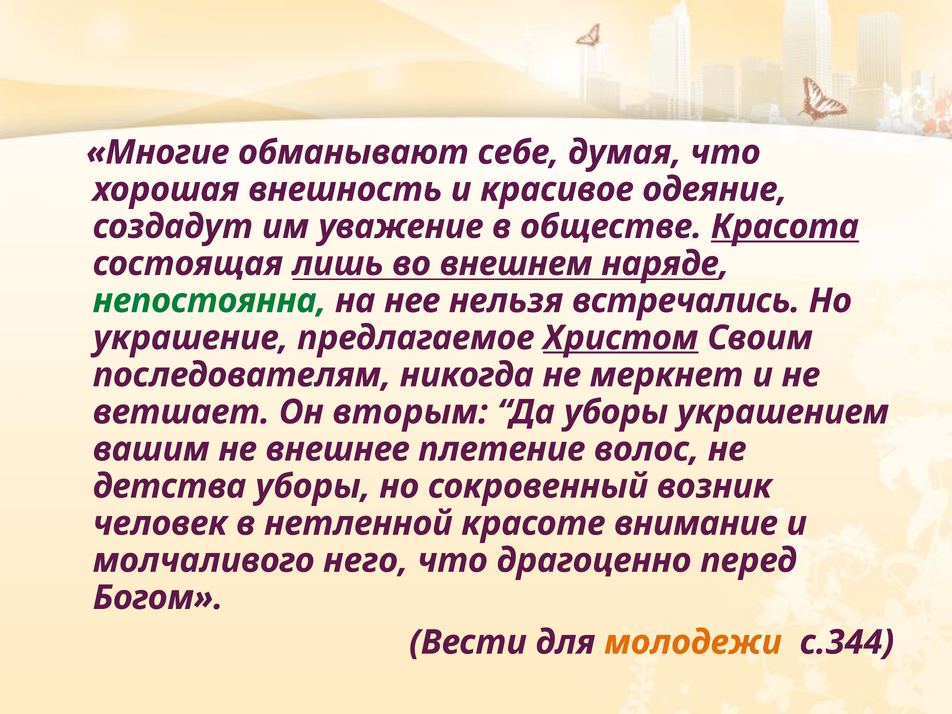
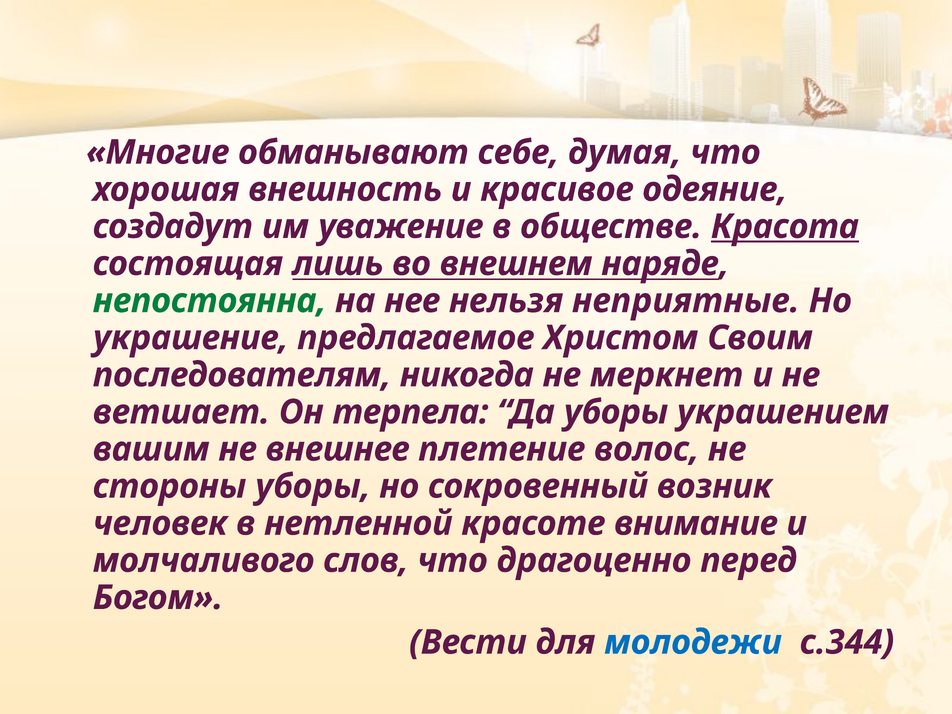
встречались: встречались -> неприятные (686, 301)
Христом underline: present -> none (621, 338)
вторым: вторым -> терпела (411, 412)
детства: детства -> стороны (170, 486)
него: него -> слов (366, 561)
молодежи colour: orange -> blue (693, 642)
